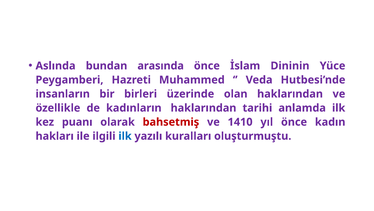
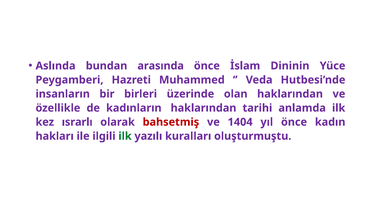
puanı: puanı -> ısrarlı (77, 122)
1410: 1410 -> 1404 (240, 122)
ilk colour: blue -> green (125, 136)
